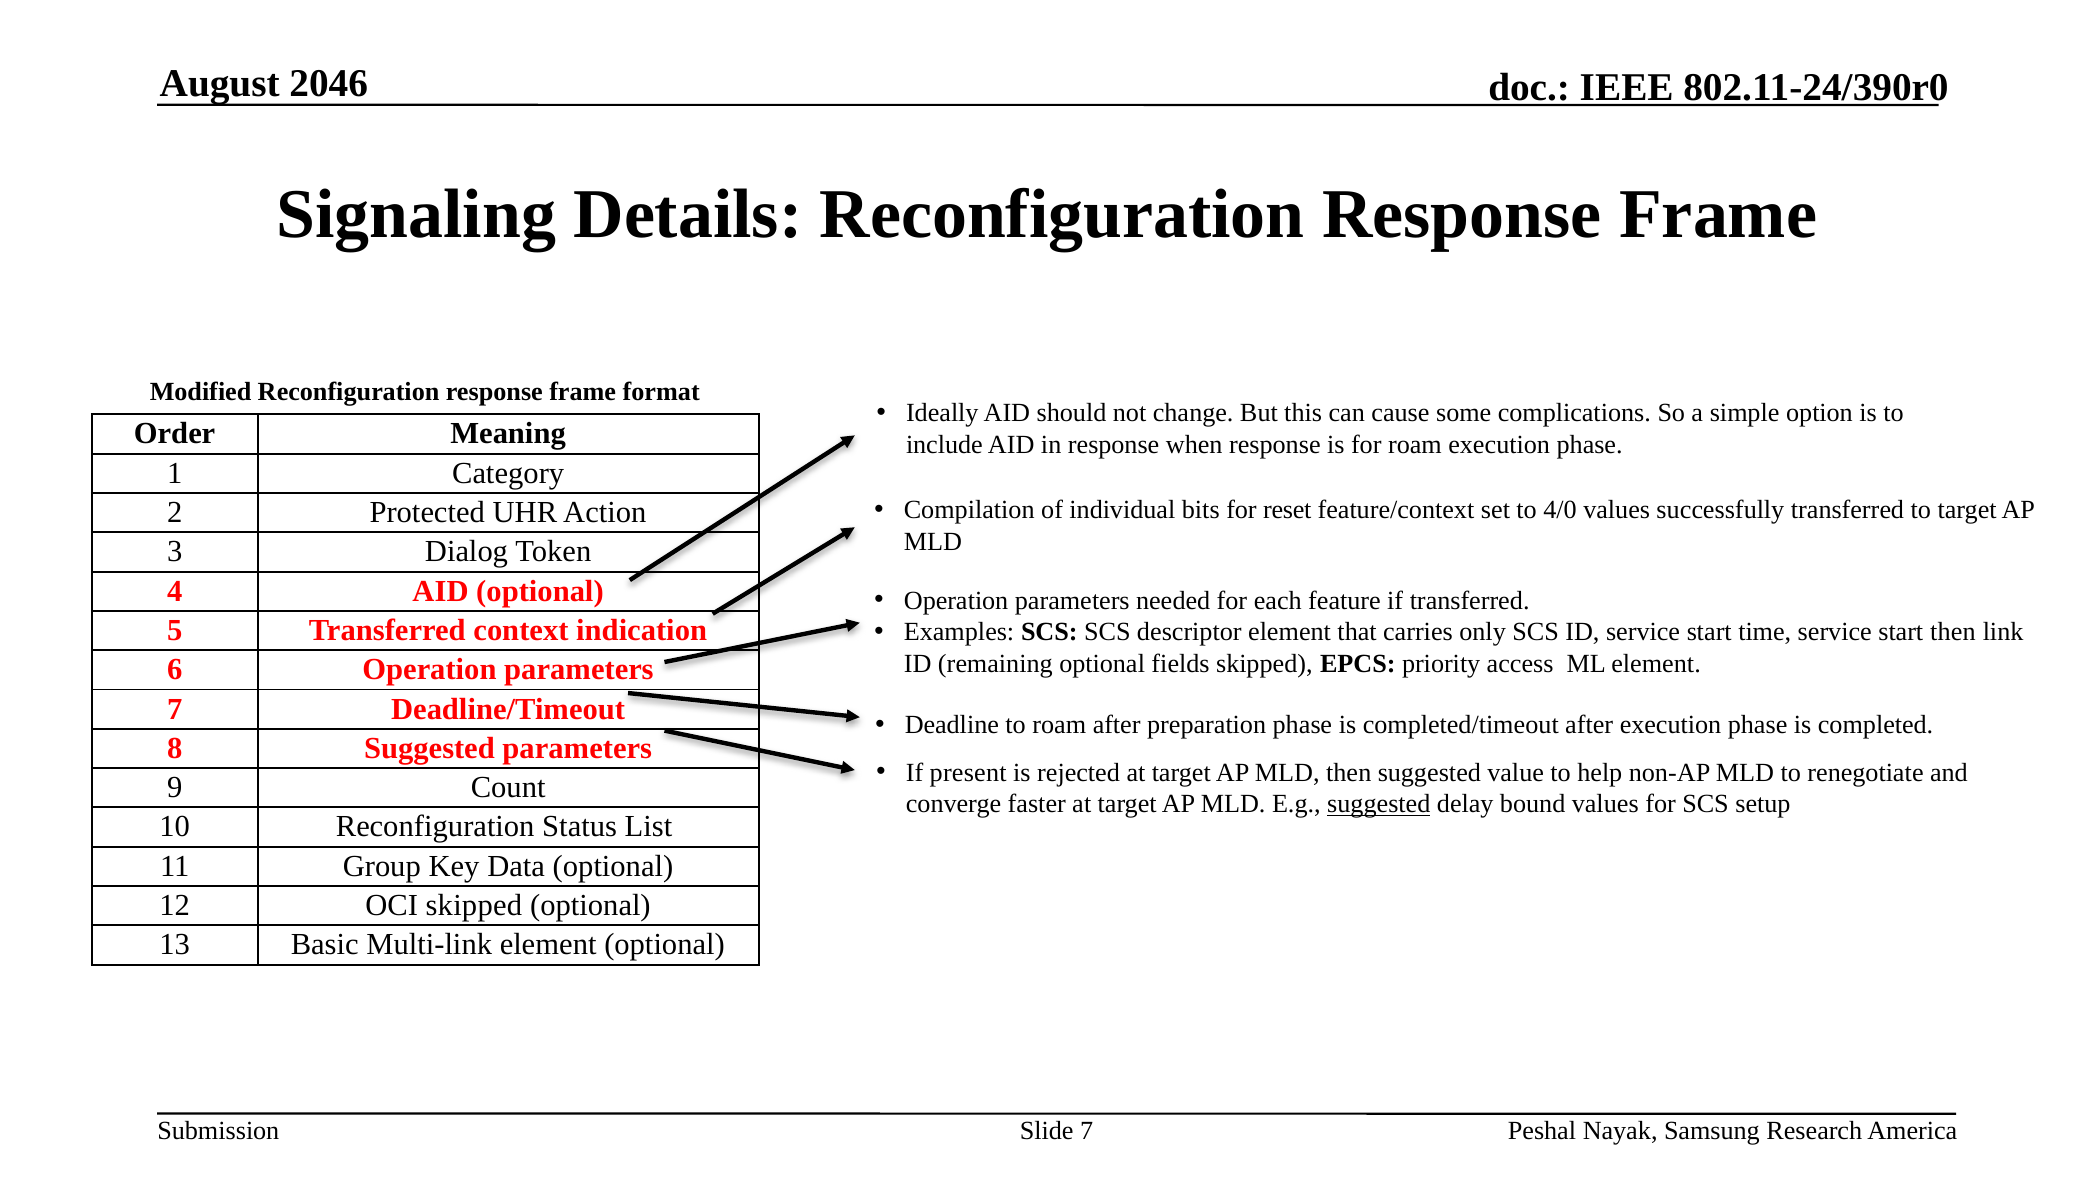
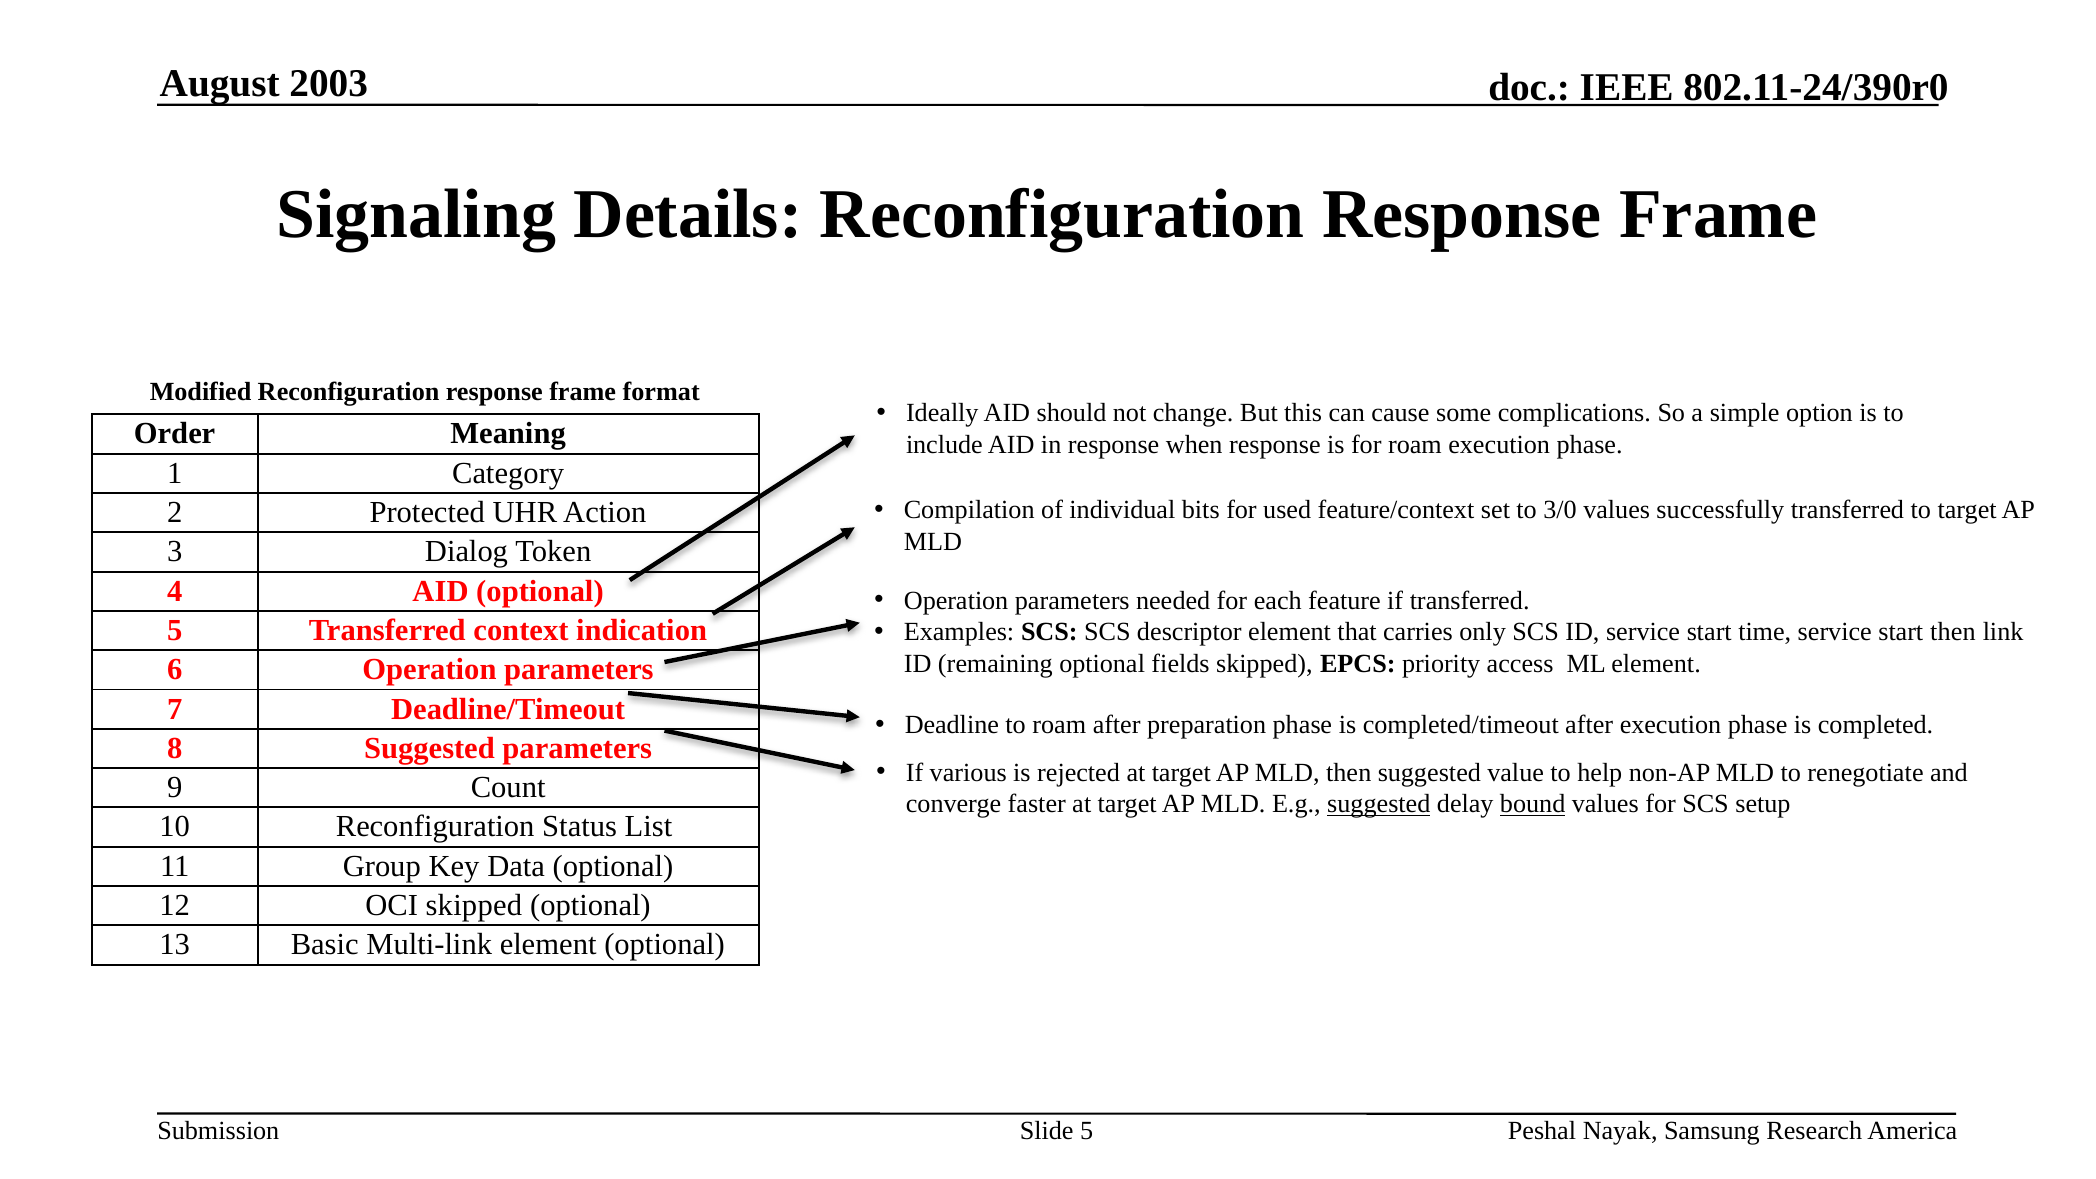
2046: 2046 -> 2003 (329, 83)
reset: reset -> used (1287, 510)
4/0: 4/0 -> 3/0 (1560, 510)
present: present -> various (968, 773)
bound underline: none -> present (1533, 804)
Slide 7: 7 -> 5 (1087, 1131)
